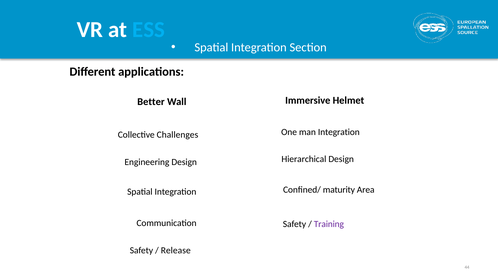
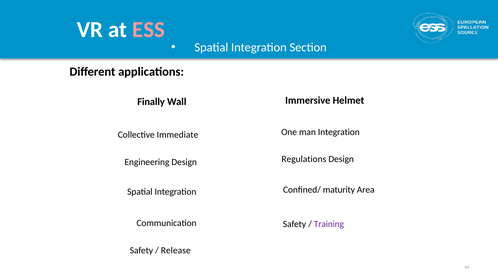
ESS colour: light blue -> pink (149, 30)
Better: Better -> Finally (151, 102)
Challenges: Challenges -> Immediate (178, 135)
Hierarchical: Hierarchical -> Regulations (304, 159)
